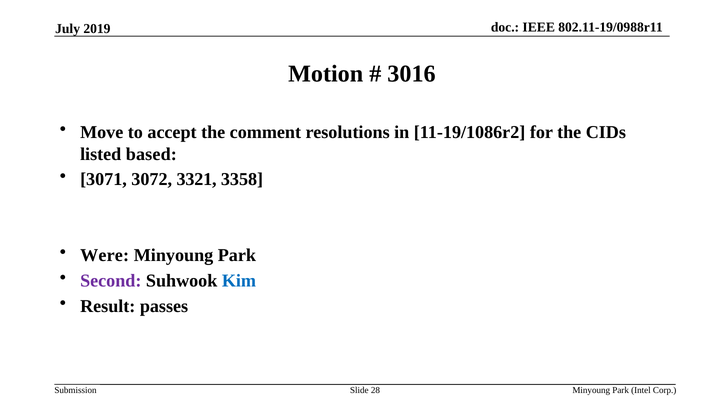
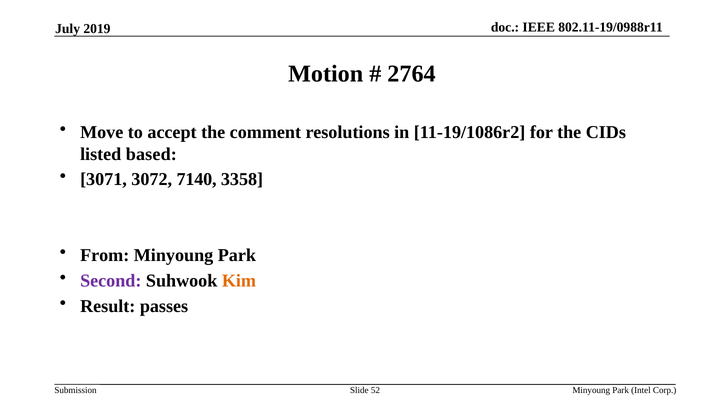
3016: 3016 -> 2764 (412, 74)
3321: 3321 -> 7140 (197, 180)
Were: Were -> From (105, 256)
Kim colour: blue -> orange (239, 281)
28: 28 -> 52 (375, 391)
